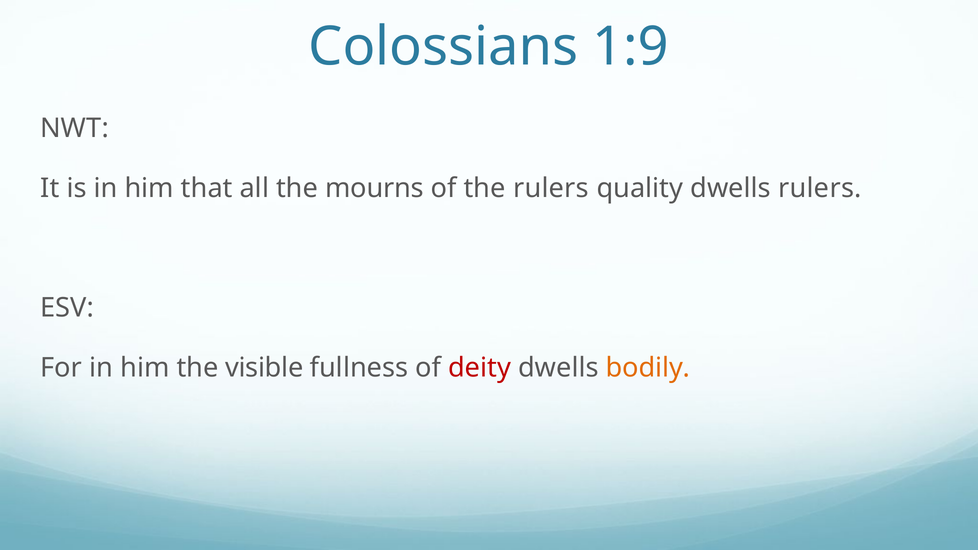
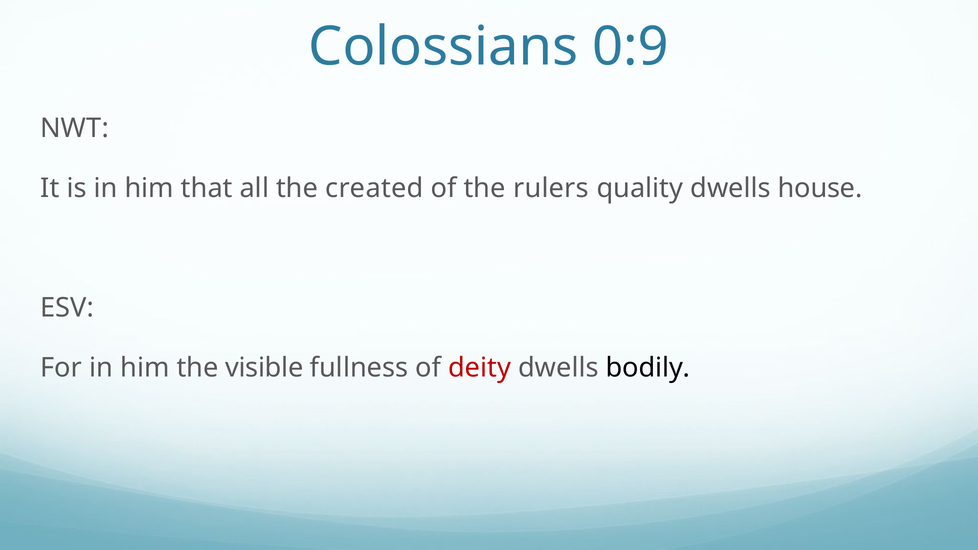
1:9: 1:9 -> 0:9 (631, 47)
mourns: mourns -> created (374, 188)
dwells rulers: rulers -> house (820, 188)
bodily colour: orange -> black (648, 368)
